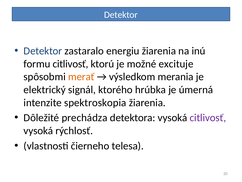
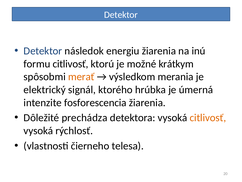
zastaralo: zastaralo -> následok (84, 51)
excituje: excituje -> krátkym (176, 64)
spektroskopia: spektroskopia -> fosforescencia (95, 102)
citlivosť colour: purple -> orange (208, 117)
